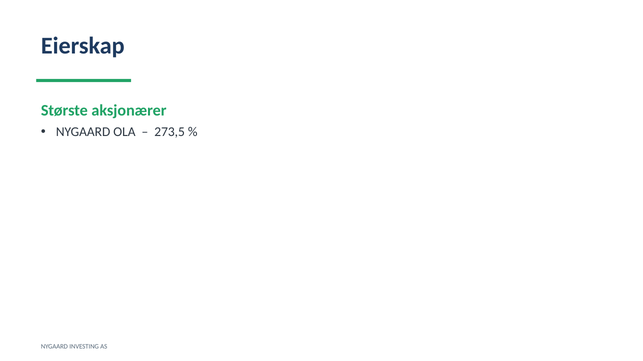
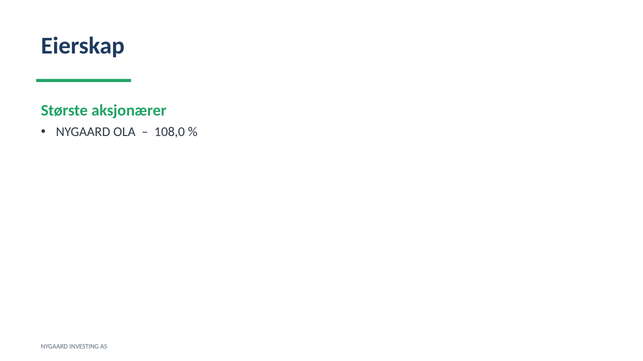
273,5: 273,5 -> 108,0 (170, 132)
